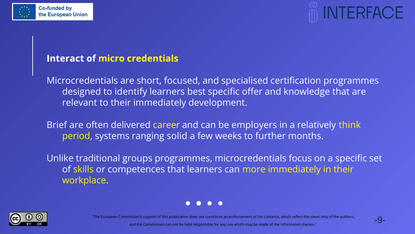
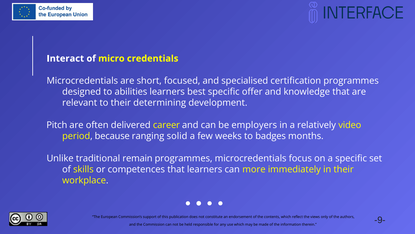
identify: identify -> abilities (131, 92)
their immediately: immediately -> determining (160, 103)
Brief: Brief -> Pitch (57, 125)
think: think -> video (350, 125)
systems: systems -> because (112, 136)
further: further -> badges (271, 136)
groups: groups -> remain (137, 158)
